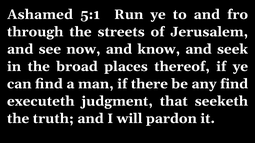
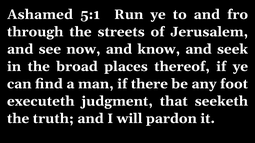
any find: find -> foot (234, 84)
